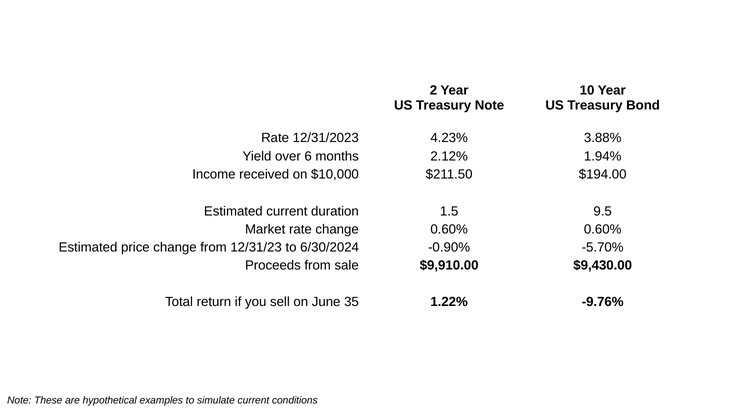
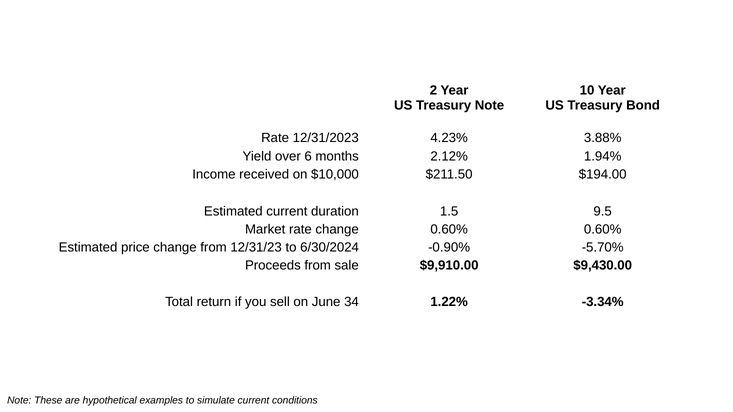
35: 35 -> 34 (351, 302)
-9.76%: -9.76% -> -3.34% (603, 302)
